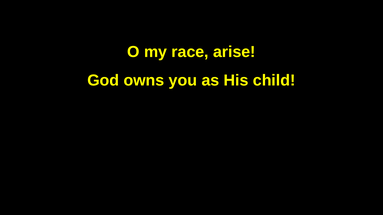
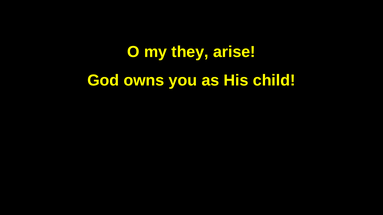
race: race -> they (190, 52)
